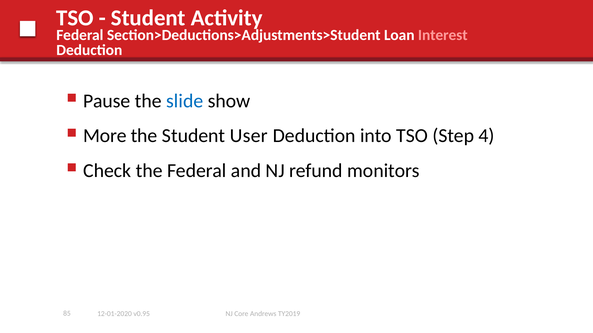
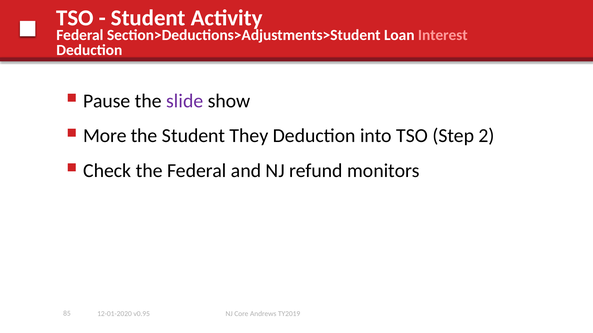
slide colour: blue -> purple (185, 101)
User: User -> They (249, 136)
4: 4 -> 2 (487, 136)
